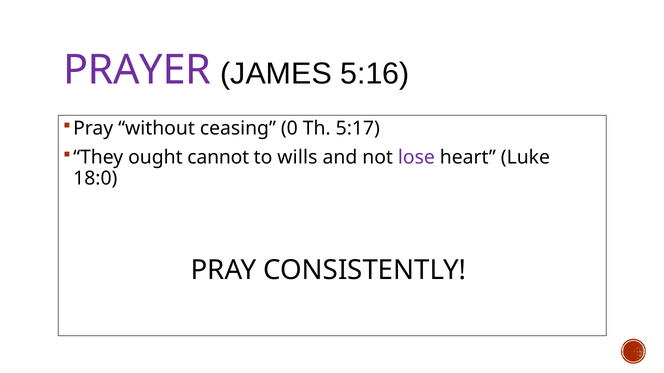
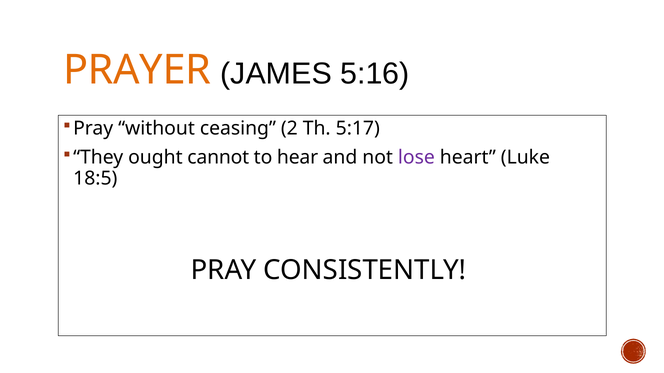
PRAYER colour: purple -> orange (137, 70)
0: 0 -> 2 (289, 128)
wills: wills -> hear (298, 158)
18:0: 18:0 -> 18:5 (95, 178)
